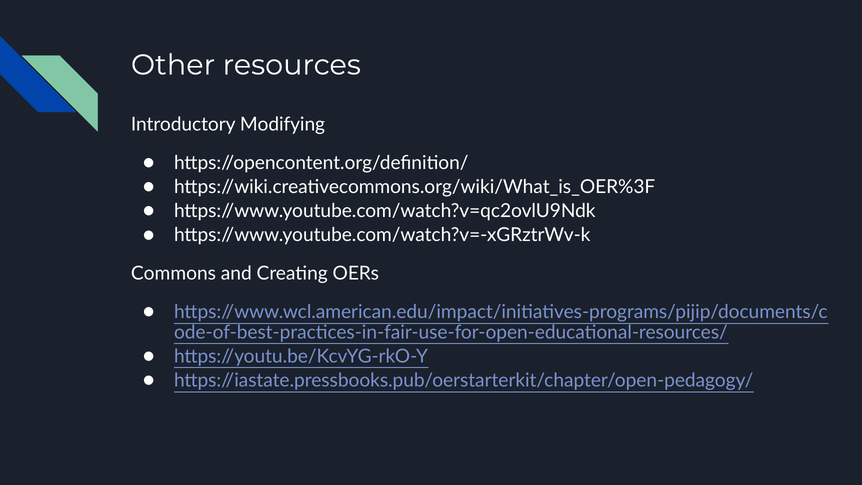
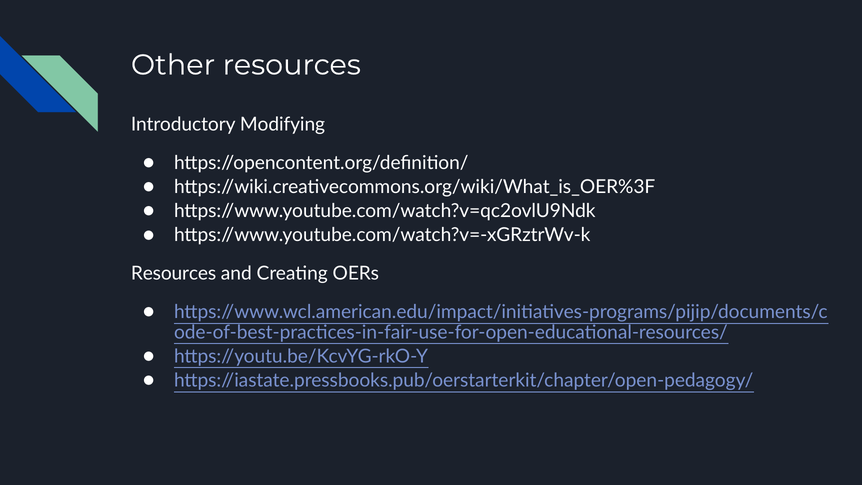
Commons: Commons -> Resources (174, 273)
